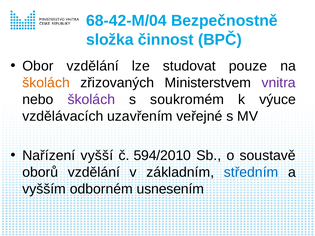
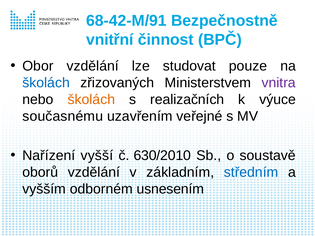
68-42-M/04: 68-42-M/04 -> 68-42-M/91 (126, 21)
složka: složka -> vnitřní (110, 40)
školách colour: orange -> blue (46, 83)
školách colour: purple -> orange (91, 100)
soukromém: soukromém -> realizačních (187, 100)
vzdělávacích: vzdělávacích -> současnému (63, 116)
594/2010: 594/2010 -> 630/2010 (162, 156)
